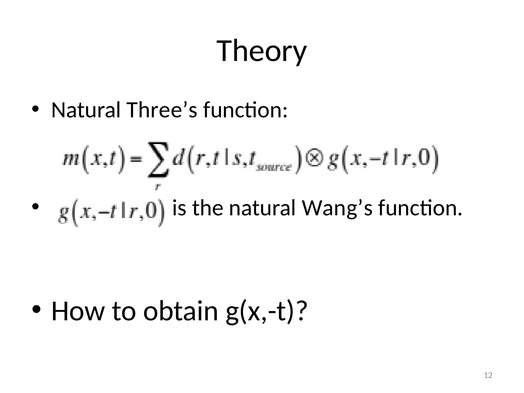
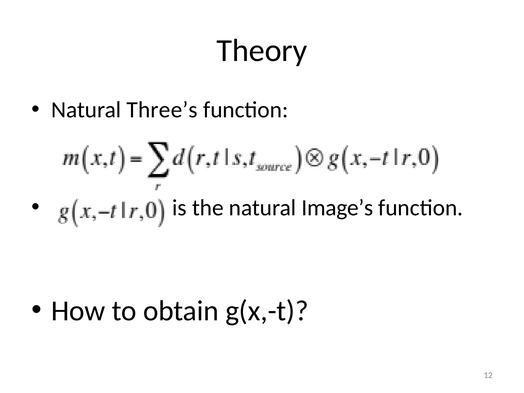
Wang’s: Wang’s -> Image’s (337, 208)
